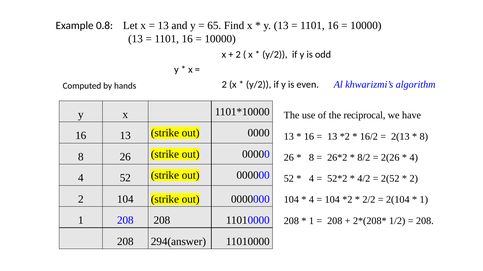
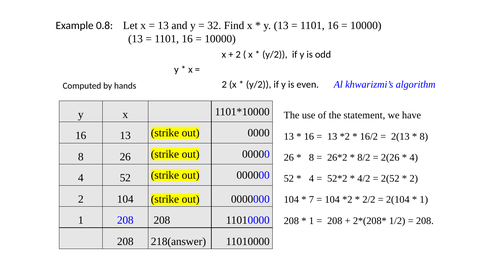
65: 65 -> 32 (214, 26)
reciprocal: reciprocal -> statement (364, 116)
4: 4 -> 7 (311, 200)
294(answer: 294(answer -> 218(answer (178, 242)
